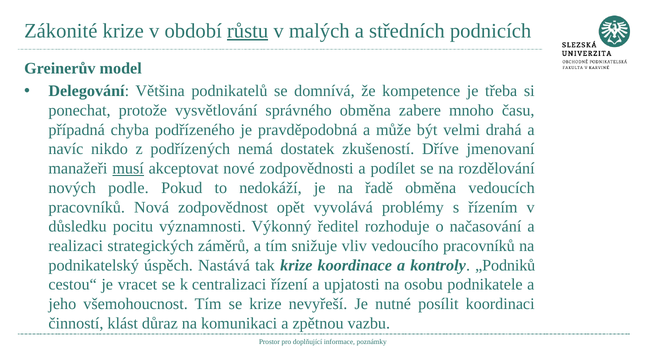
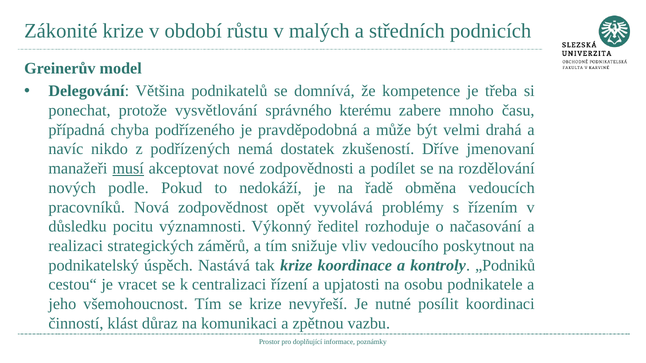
růstu underline: present -> none (248, 31)
správného obměna: obměna -> kterému (365, 111)
vedoucího pracovníků: pracovníků -> poskytnout (479, 246)
